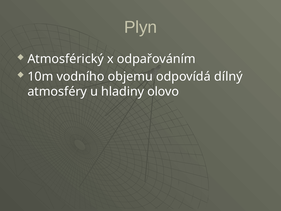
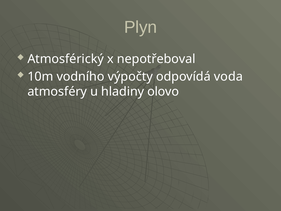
odpařováním: odpařováním -> nepotřeboval (156, 59)
objemu: objemu -> výpočty (130, 76)
dílný: dílný -> voda (228, 76)
